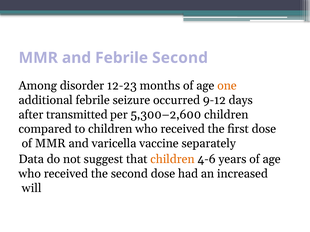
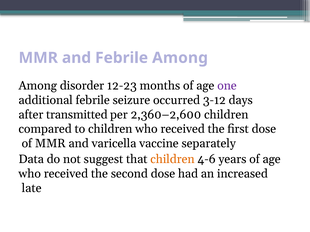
Febrile Second: Second -> Among (180, 58)
one colour: orange -> purple (227, 86)
9-12: 9-12 -> 3-12 (214, 100)
5,300–2,600: 5,300–2,600 -> 2,360–2,600 (166, 115)
will: will -> late (32, 188)
